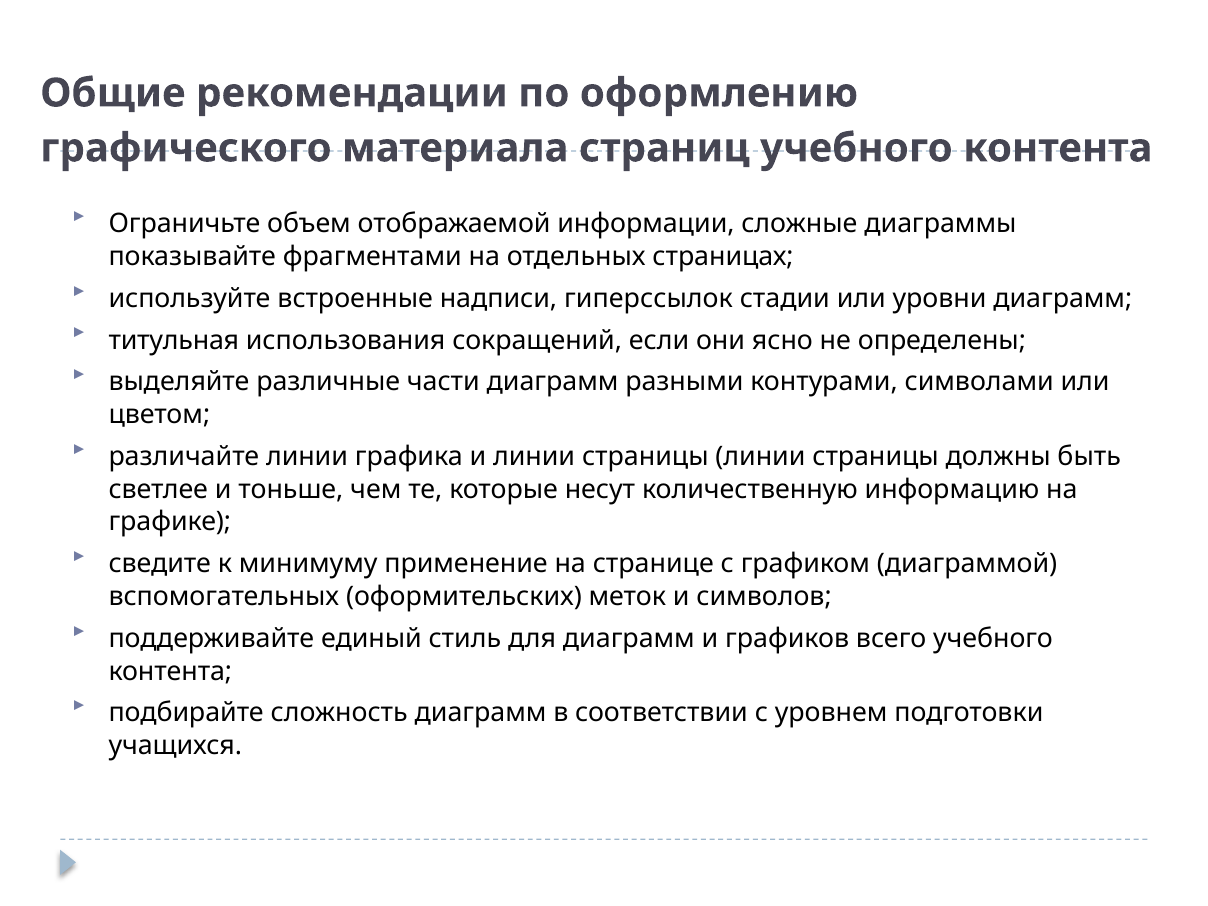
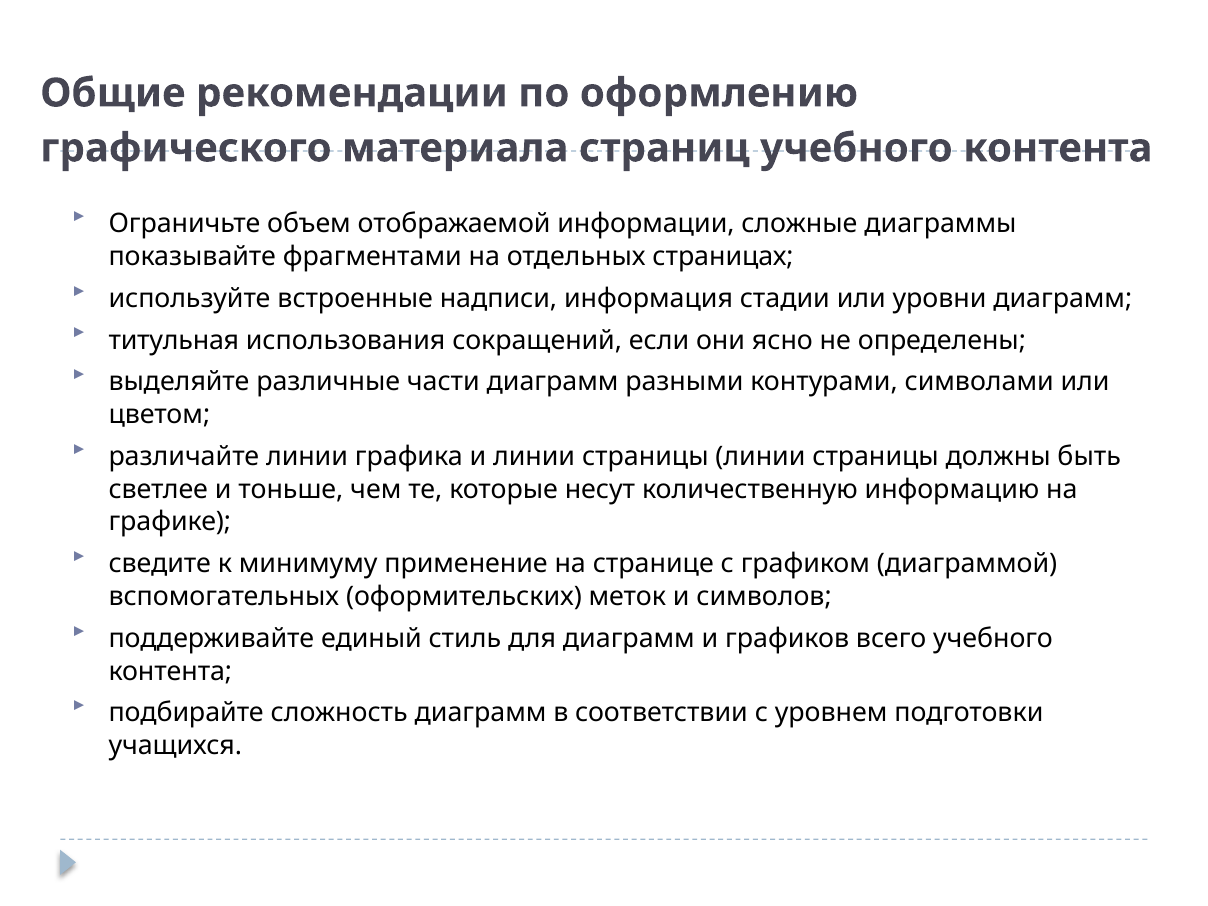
гиперссылок: гиперссылок -> информация (649, 298)
